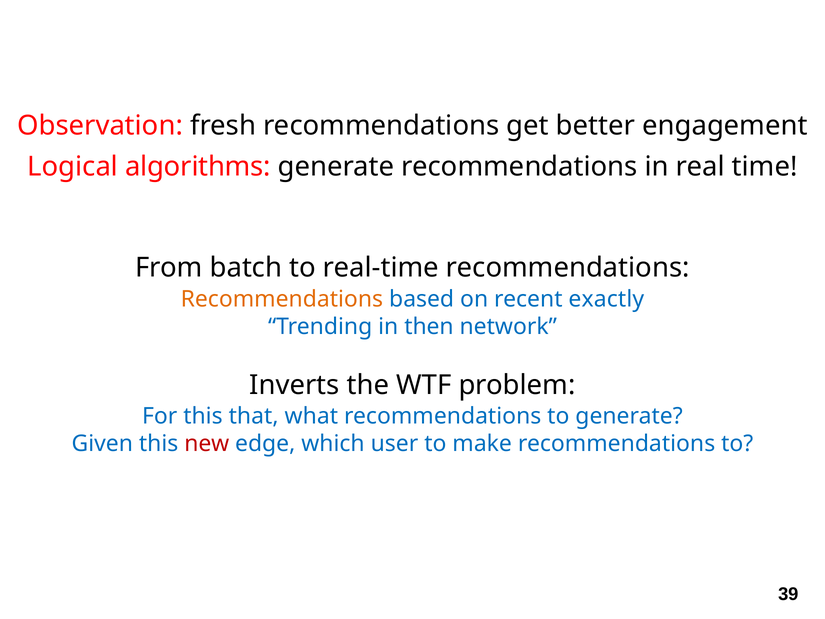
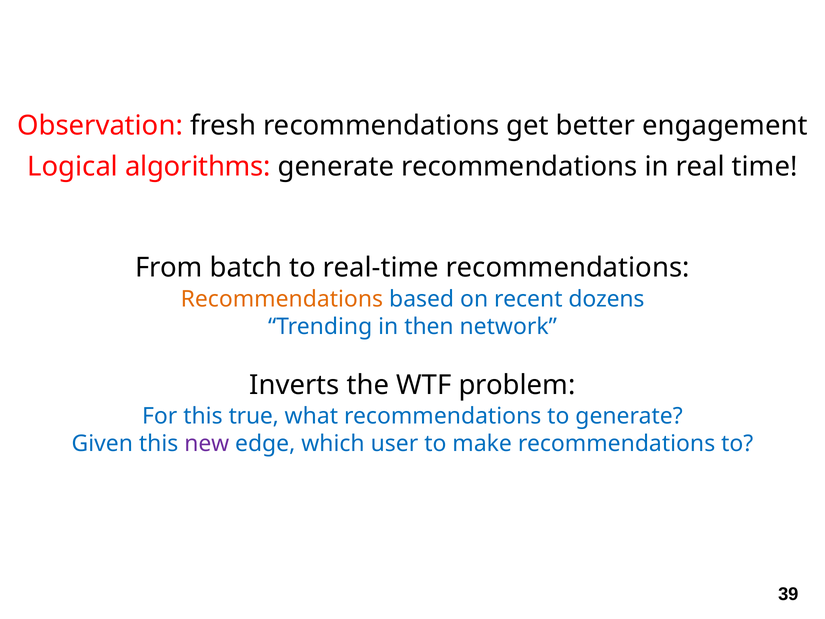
exactly: exactly -> dozens (606, 299)
that: that -> true (254, 416)
new colour: red -> purple (207, 444)
